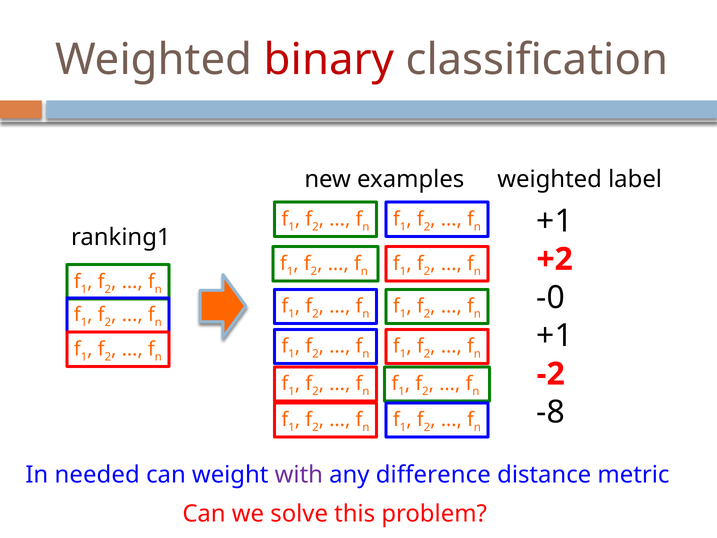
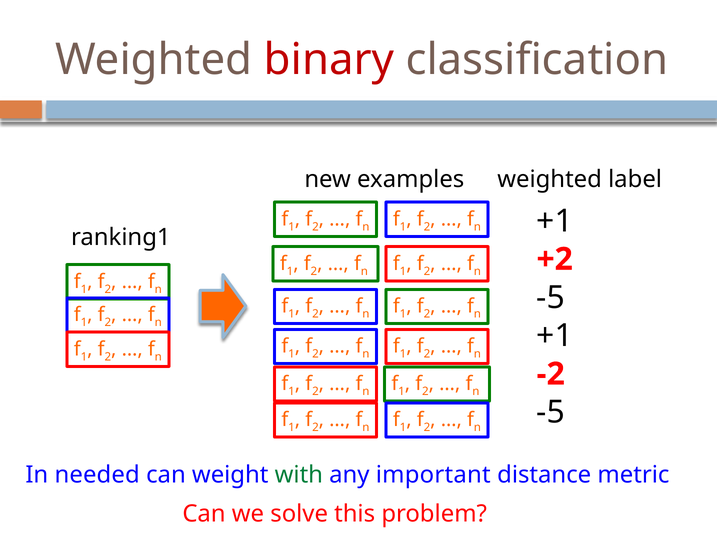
-0: -0 -> -5 (551, 297)
-8: -8 -> -5 (551, 412)
with colour: purple -> green (299, 475)
difference: difference -> important (433, 475)
